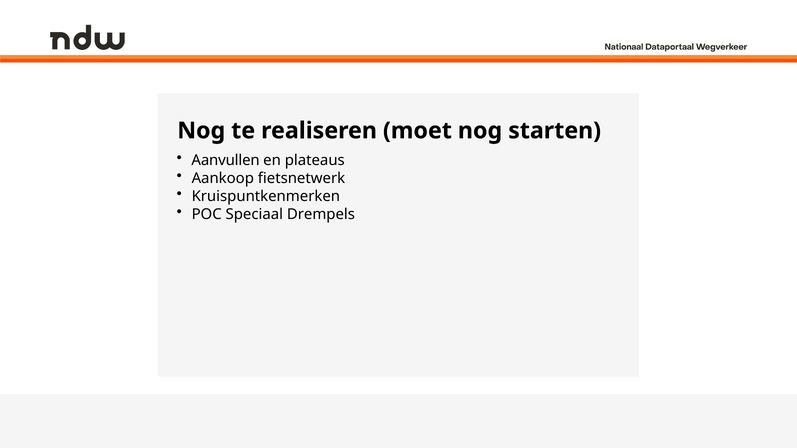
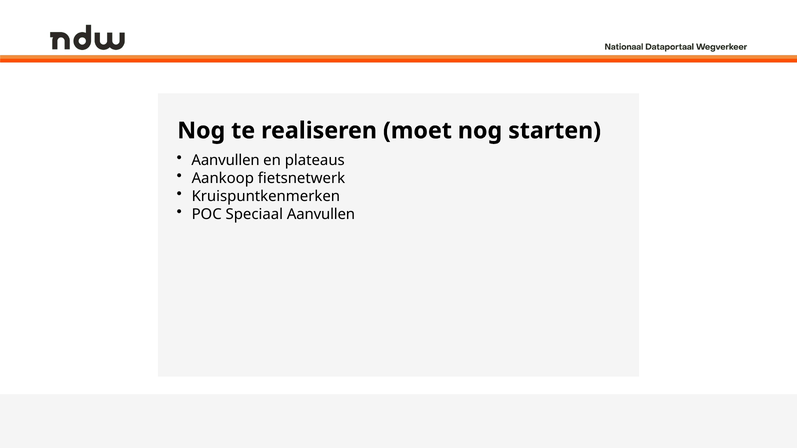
Speciaal Drempels: Drempels -> Aanvullen (321, 214)
